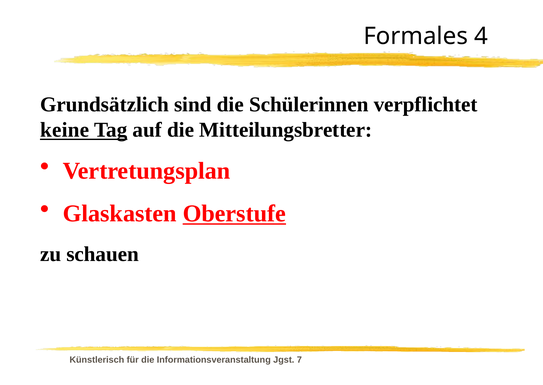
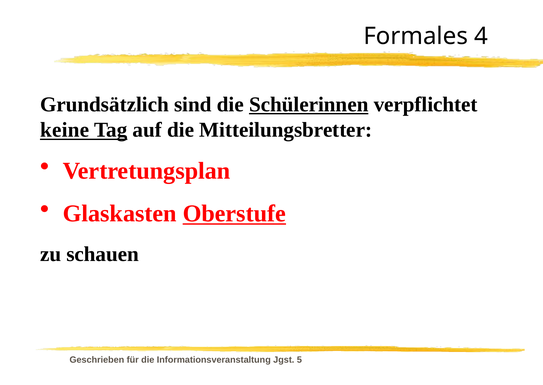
Schülerinnen underline: none -> present (309, 105)
Künstlerisch: Künstlerisch -> Geschrieben (97, 360)
7: 7 -> 5 (299, 360)
